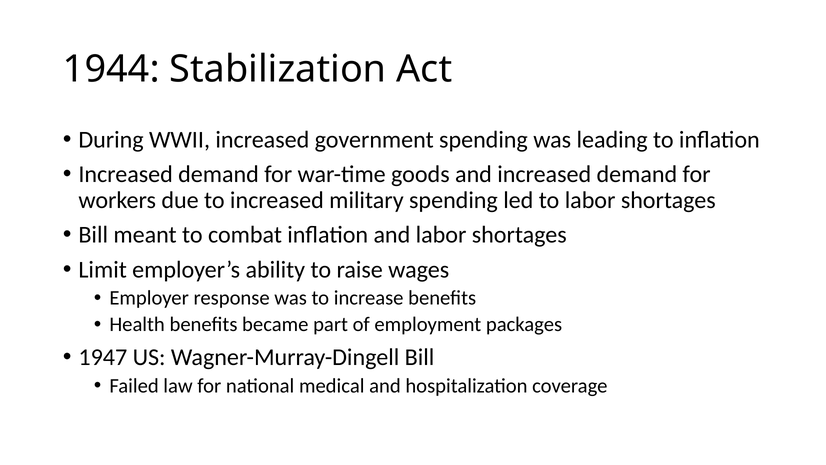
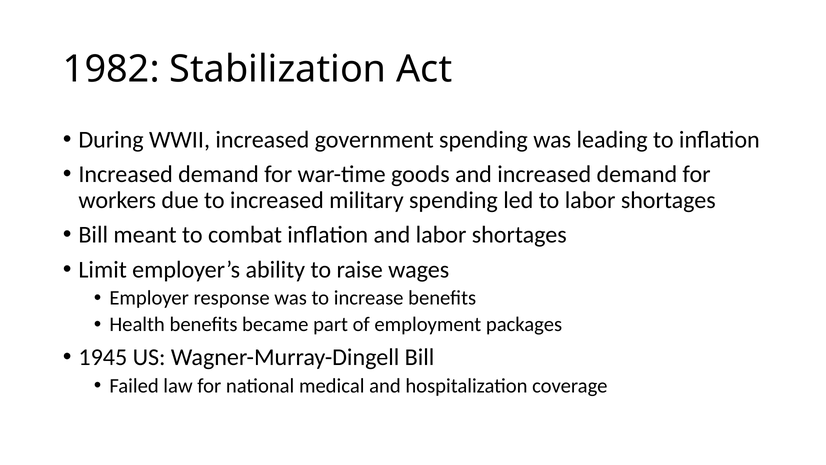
1944: 1944 -> 1982 (111, 69)
1947: 1947 -> 1945 (103, 357)
